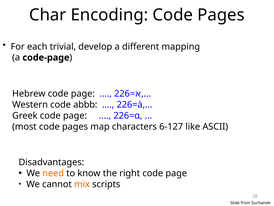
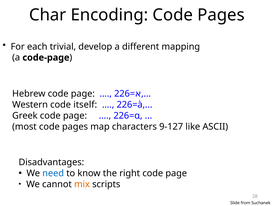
abbb: abbb -> itself (85, 104)
6-127: 6-127 -> 9-127 (171, 126)
need colour: orange -> blue (53, 173)
